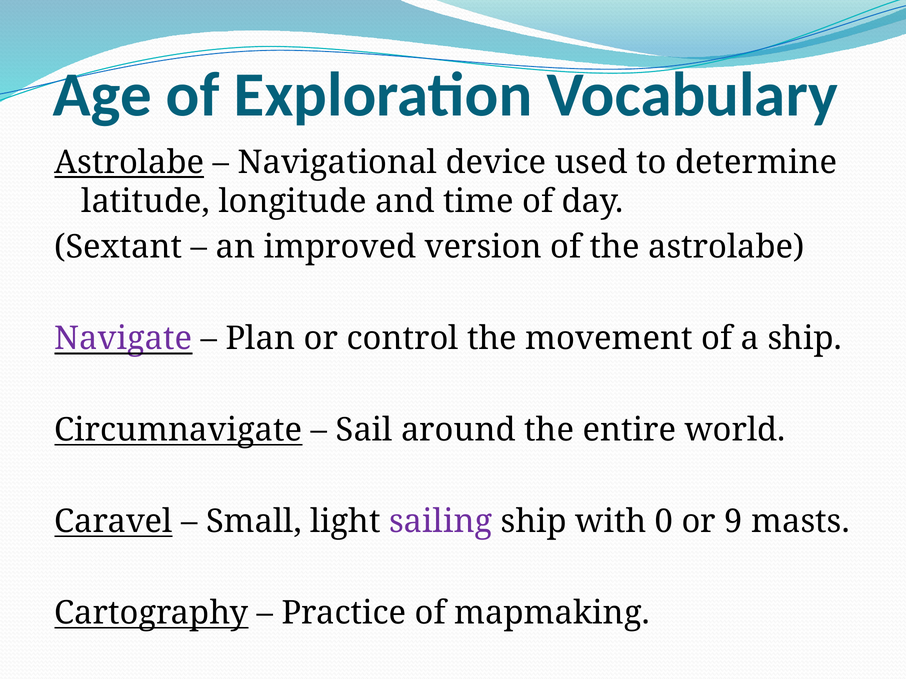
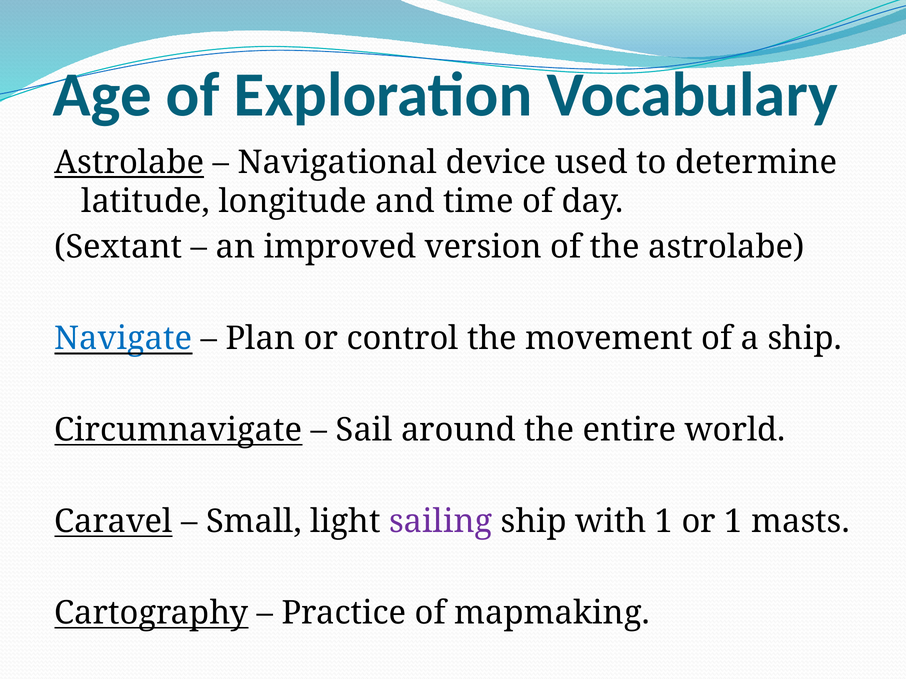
Navigate colour: purple -> blue (123, 339)
with 0: 0 -> 1 (664, 522)
or 9: 9 -> 1 (734, 522)
